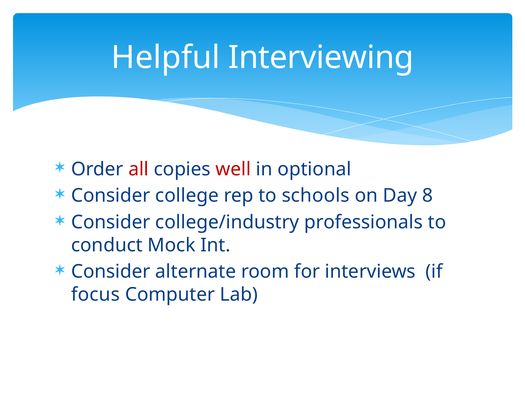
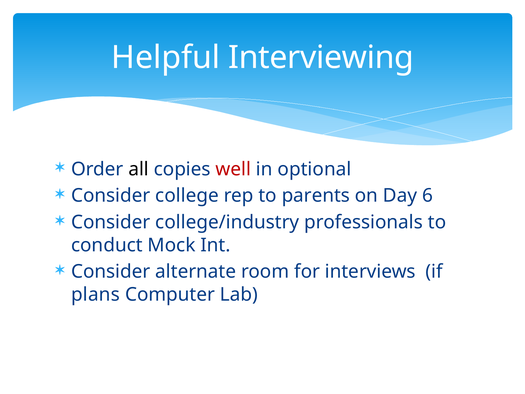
all colour: red -> black (139, 169)
schools: schools -> parents (316, 196)
8: 8 -> 6 (427, 196)
focus: focus -> plans (96, 294)
